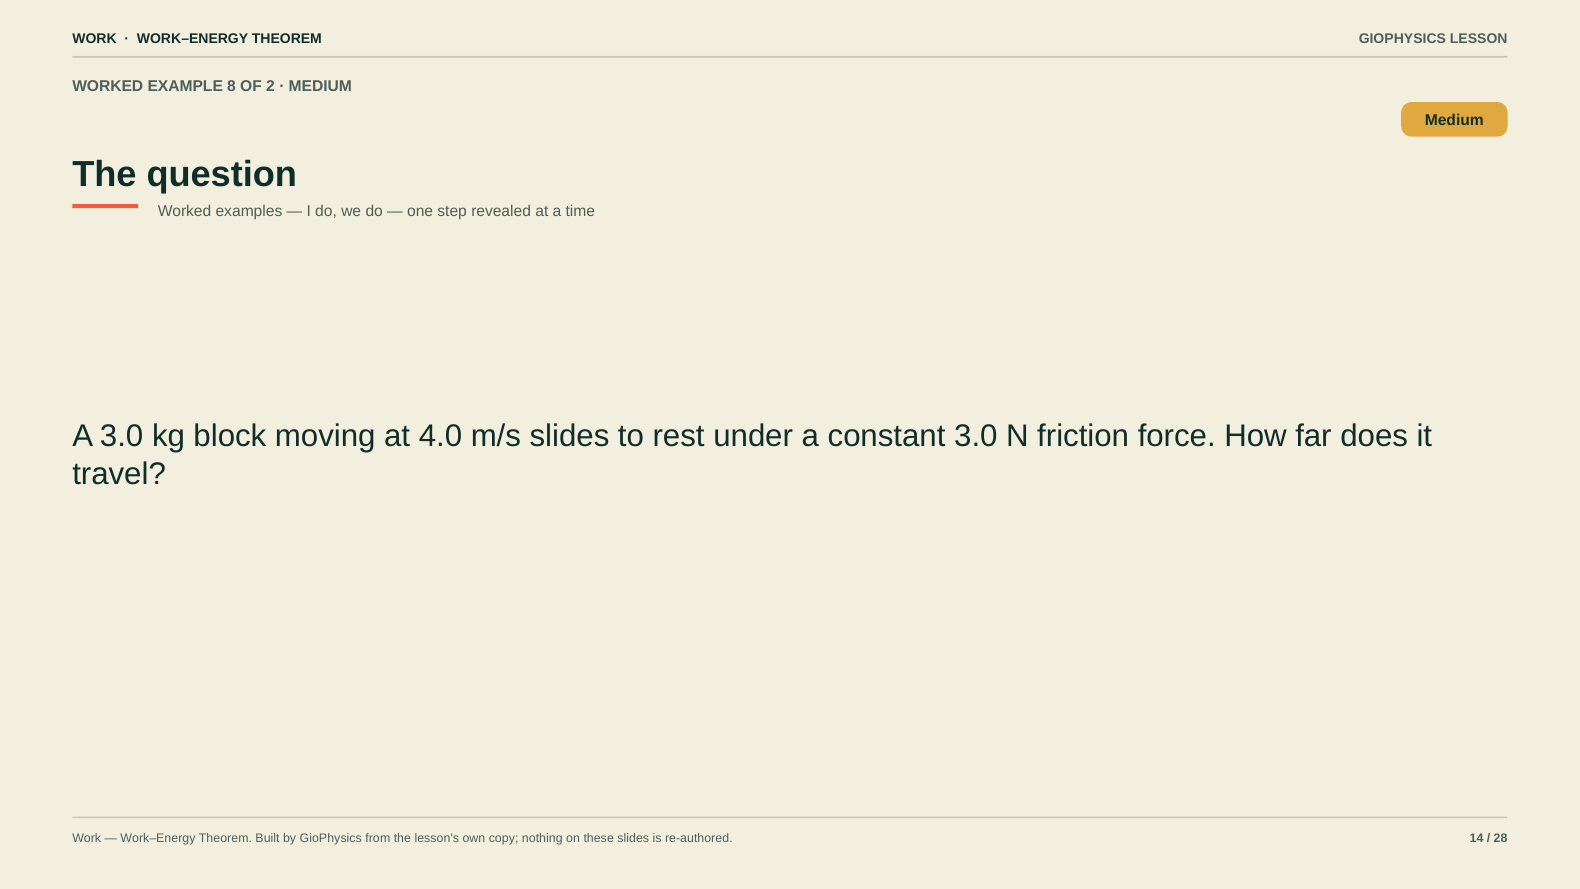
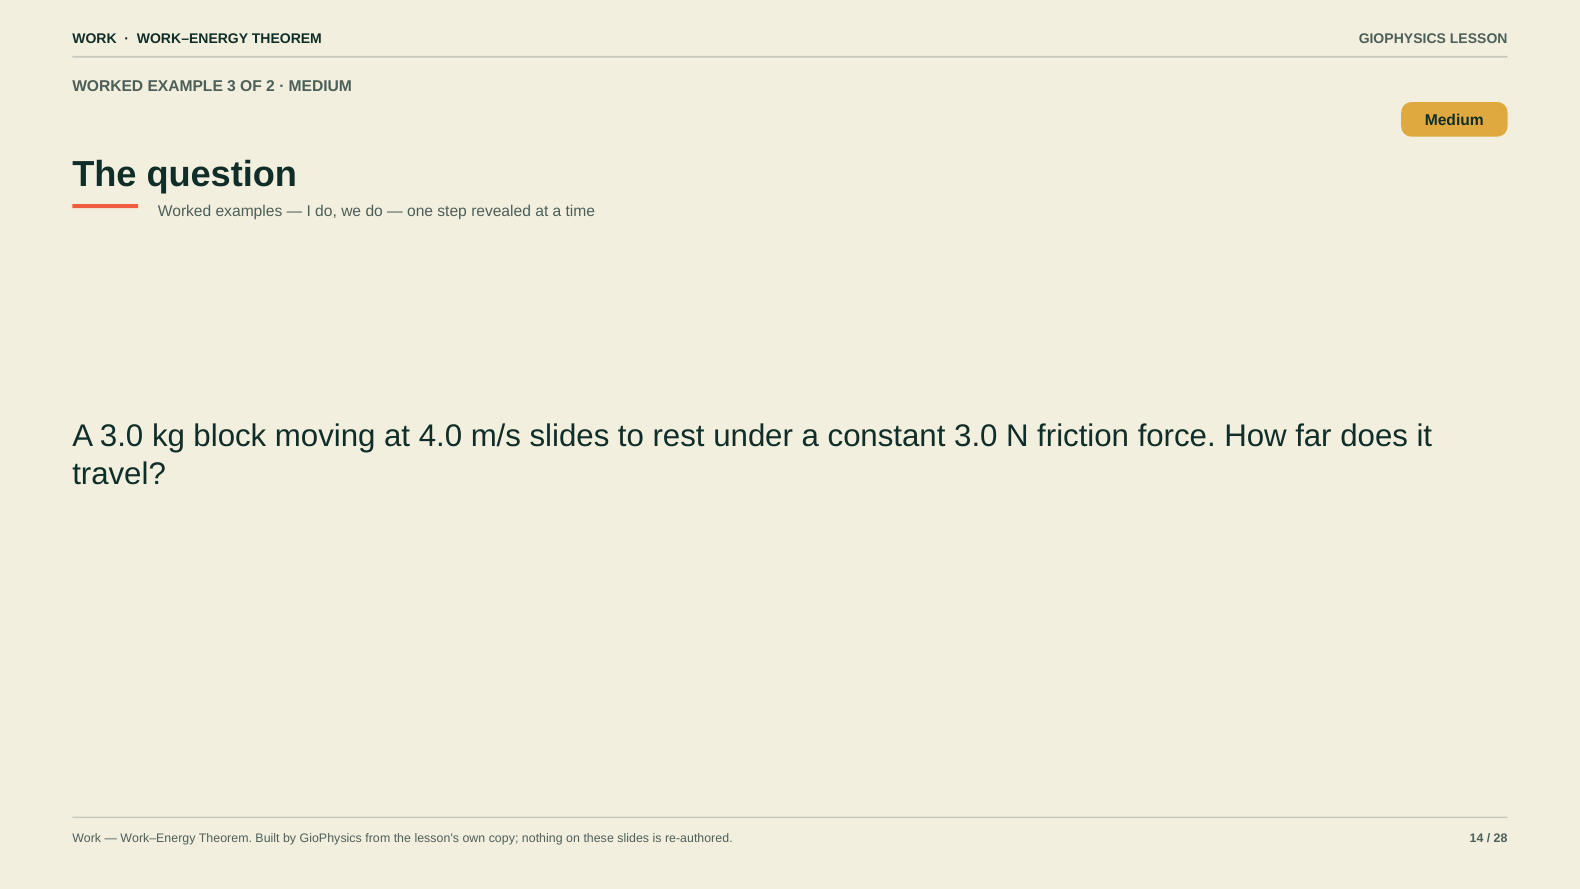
8: 8 -> 3 (232, 86)
